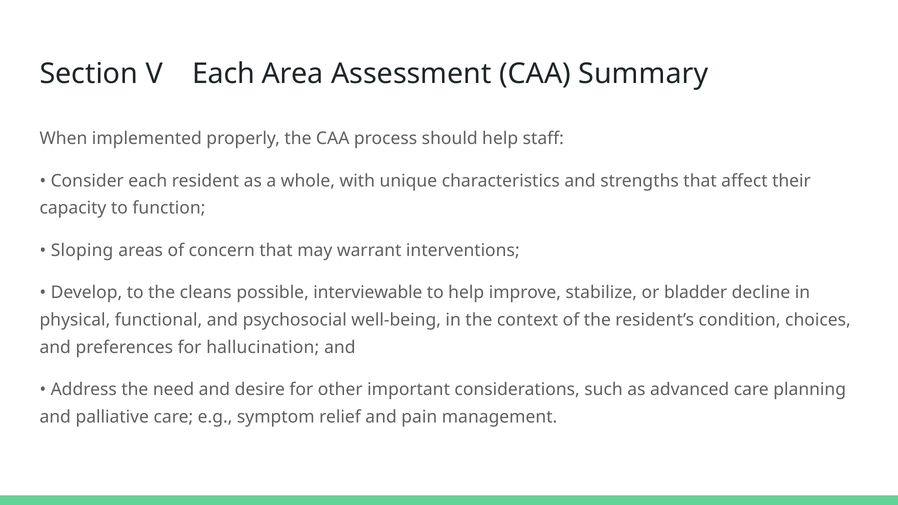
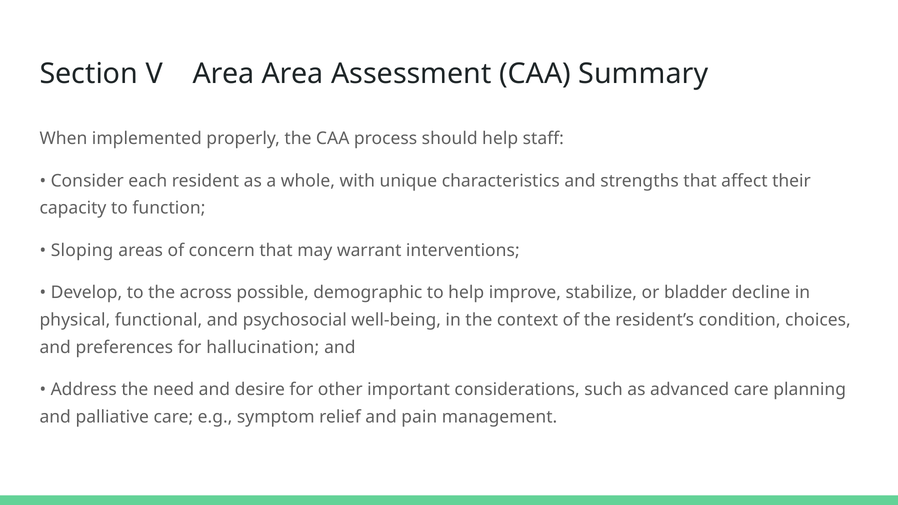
V Each: Each -> Area (223, 74)
cleans: cleans -> across (206, 293)
interviewable: interviewable -> demographic (368, 293)
